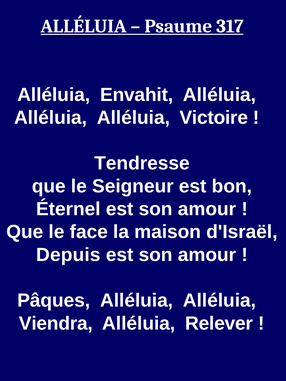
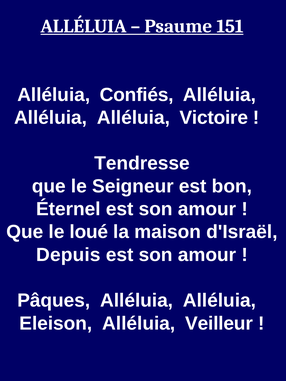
317: 317 -> 151 (230, 26)
Envahit: Envahit -> Confiés (137, 95)
face: face -> loué (89, 232)
Viendra: Viendra -> Eleison (56, 324)
Relever: Relever -> Veilleur (219, 324)
